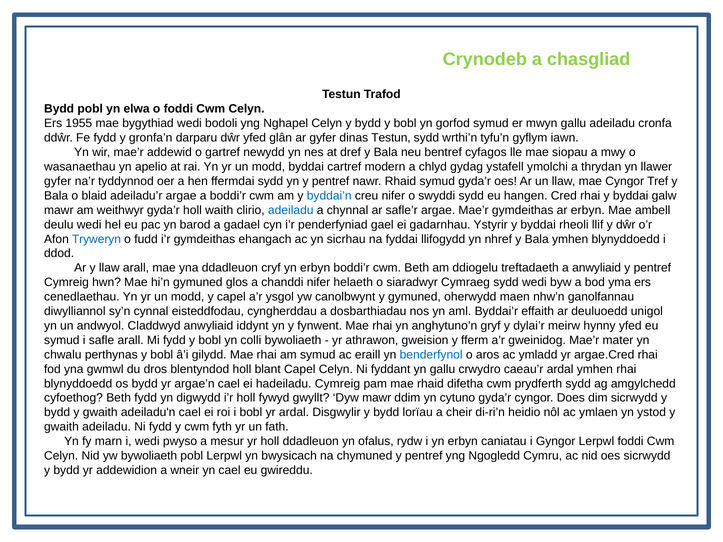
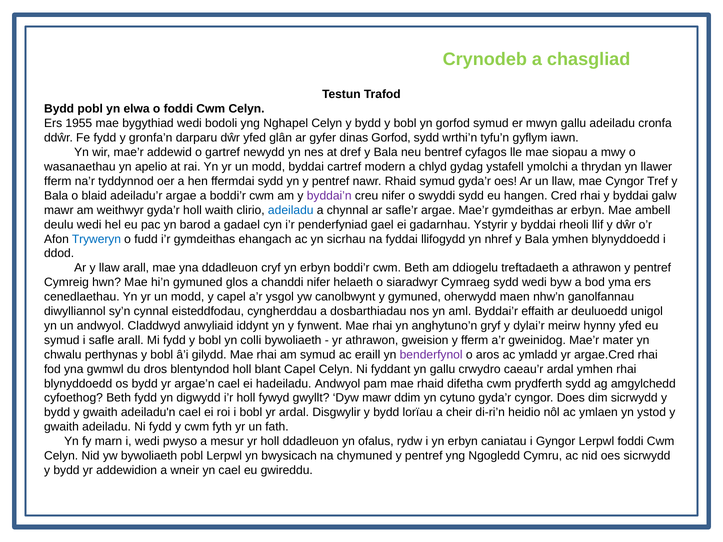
dinas Testun: Testun -> Gorfod (391, 138)
gyfer: gyfer -> fferm (58, 181)
byddai’n colour: blue -> purple (329, 196)
a anwyliaid: anwyliaid -> athrawon (597, 268)
benderfynol colour: blue -> purple (431, 355)
hadeiladu Cymreig: Cymreig -> Andwyol (338, 384)
